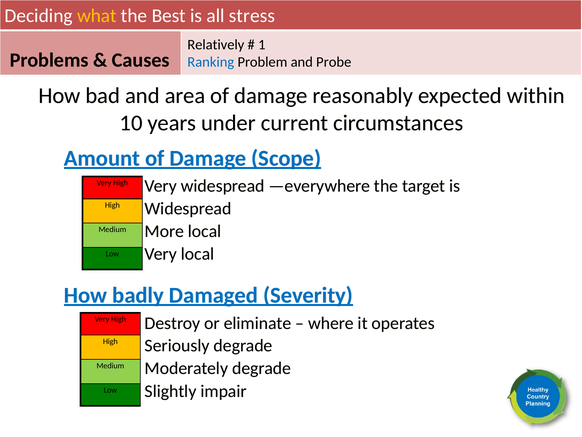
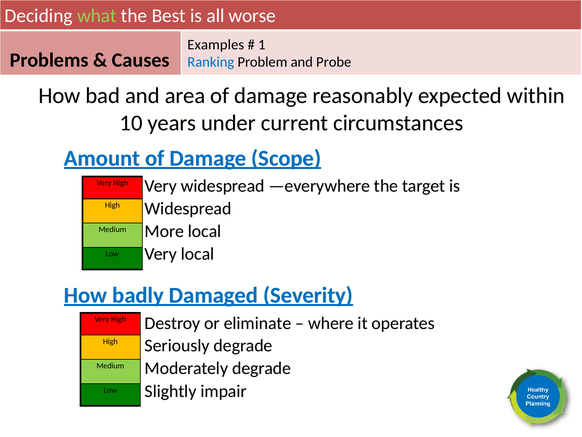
what colour: yellow -> light green (97, 16)
stress: stress -> worse (252, 16)
Relatively: Relatively -> Examples (216, 45)
